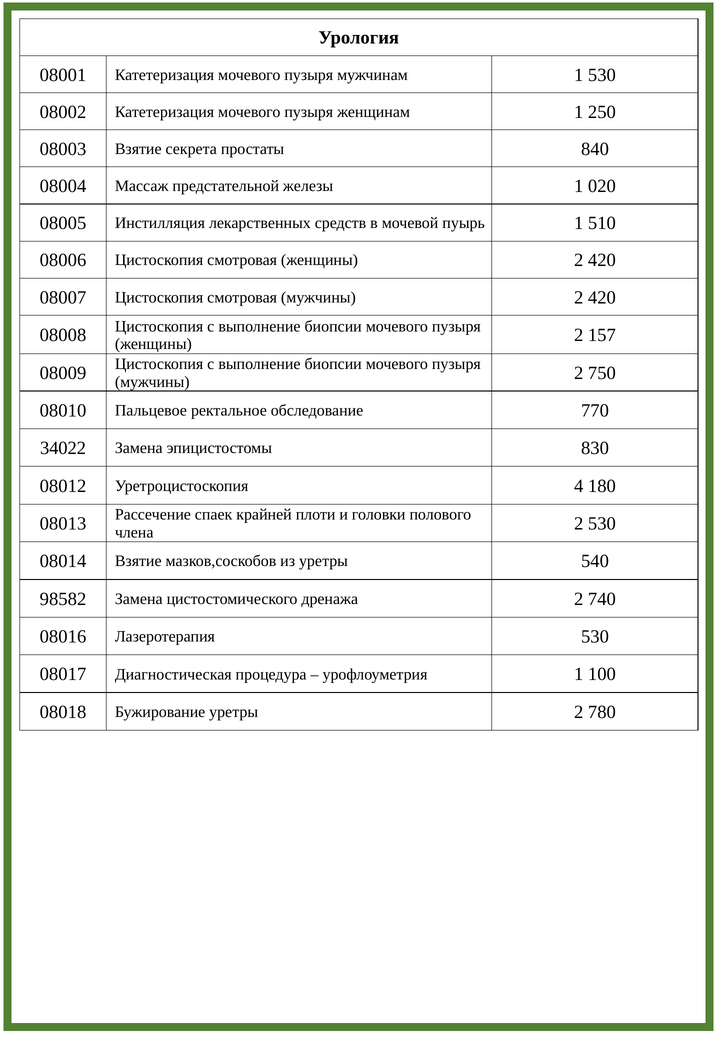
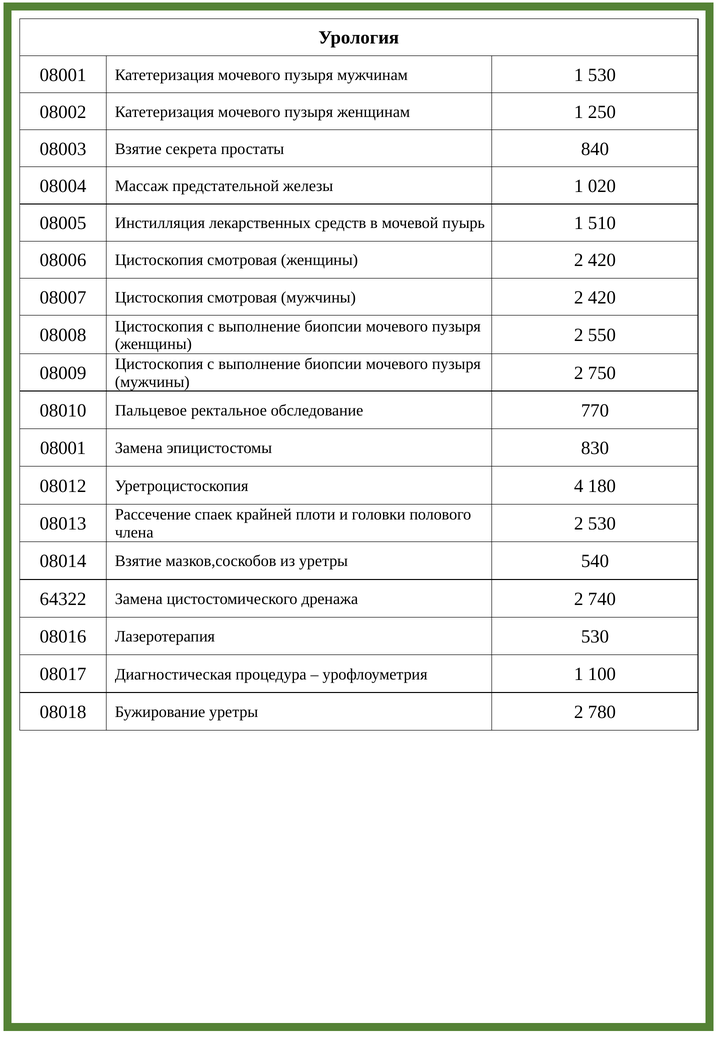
157: 157 -> 550 (602, 335)
34022: 34022 -> 08001 (63, 448)
98582: 98582 -> 64322 (63, 599)
